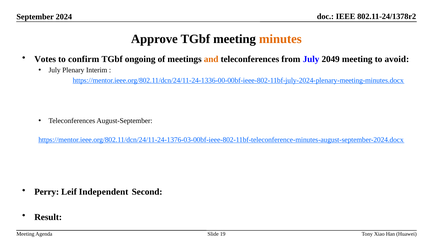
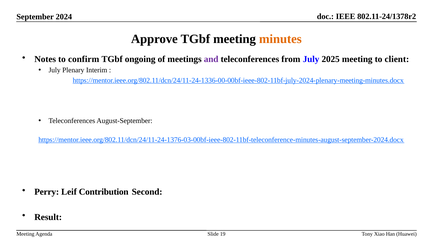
Votes: Votes -> Notes (45, 59)
and colour: orange -> purple (211, 59)
2049: 2049 -> 2025 (331, 59)
avoid: avoid -> client (397, 59)
Independent: Independent -> Contribution (104, 191)
